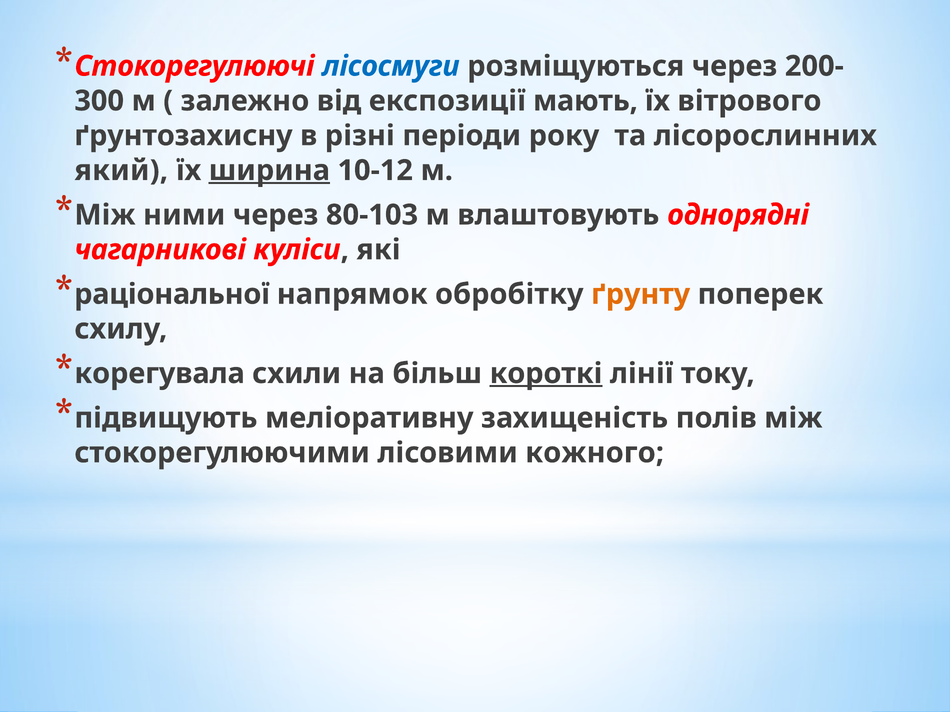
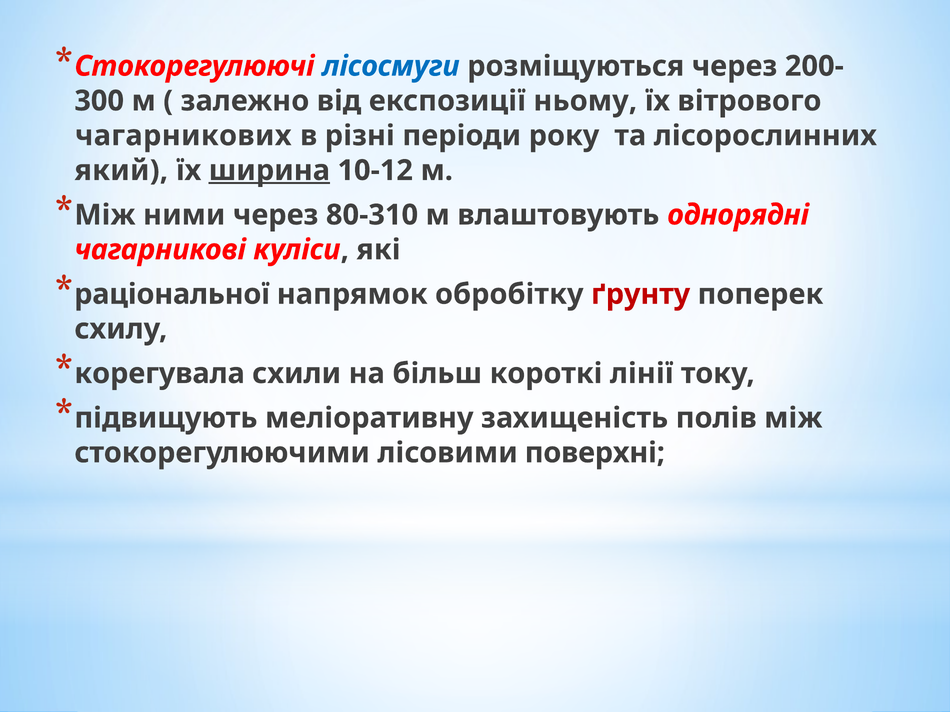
мають: мають -> ньому (585, 101)
ґрунтозахисну: ґрунтозахисну -> чагарникових (183, 136)
80-103: 80-103 -> 80-310 (372, 215)
ґрунту colour: orange -> red (641, 294)
короткі underline: present -> none (546, 374)
кожного: кожного -> поверхні (595, 453)
